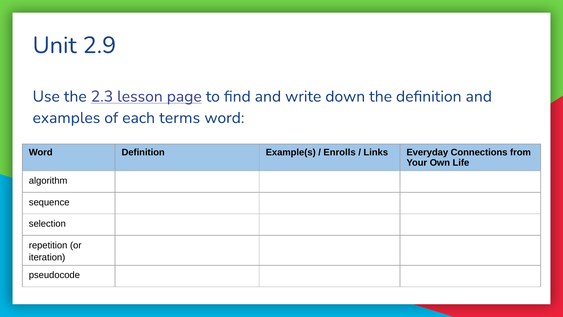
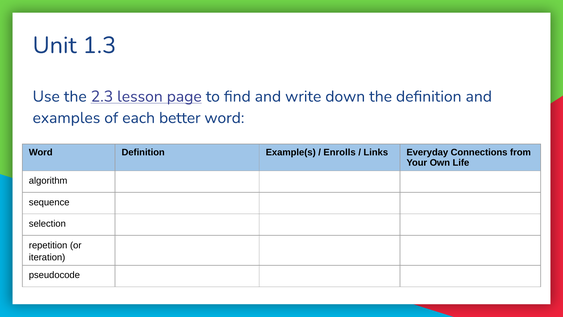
2.9: 2.9 -> 1.3 (99, 45)
terms: terms -> better (180, 118)
